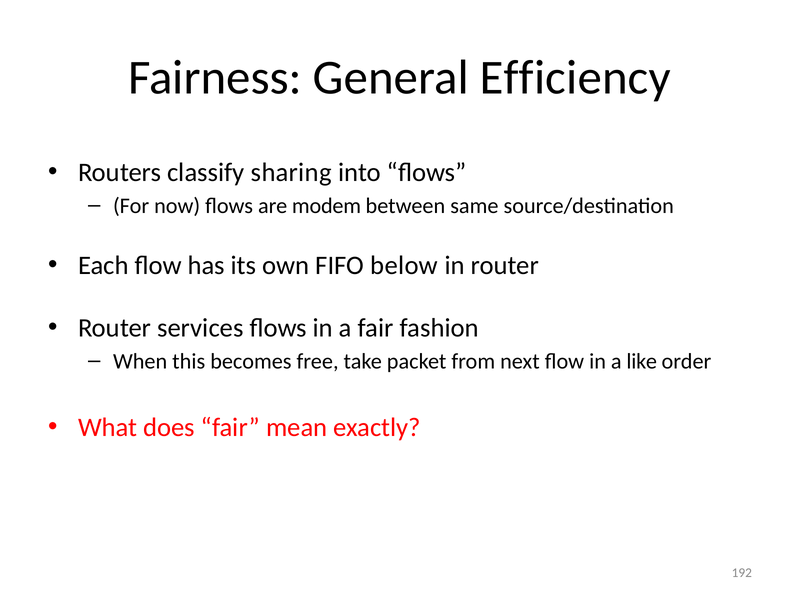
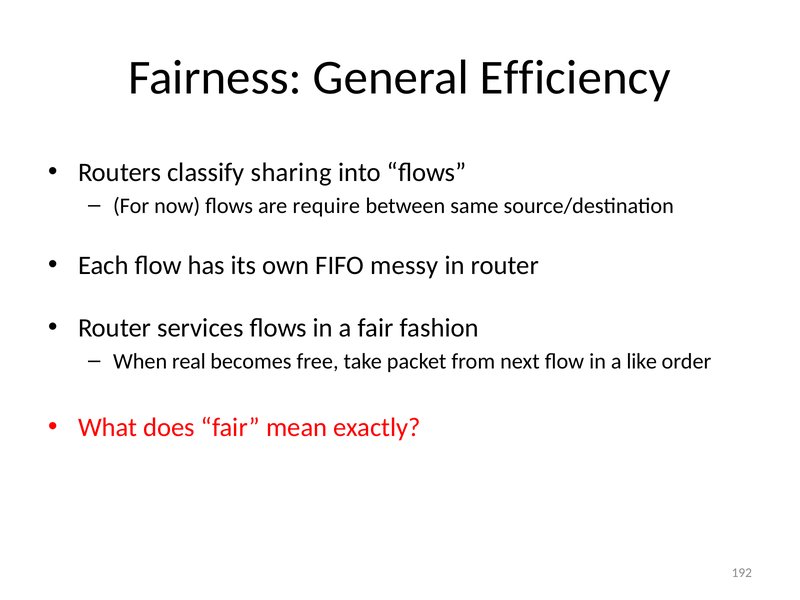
modem: modem -> require (326, 206)
below: below -> messy (404, 266)
this: this -> real (189, 361)
